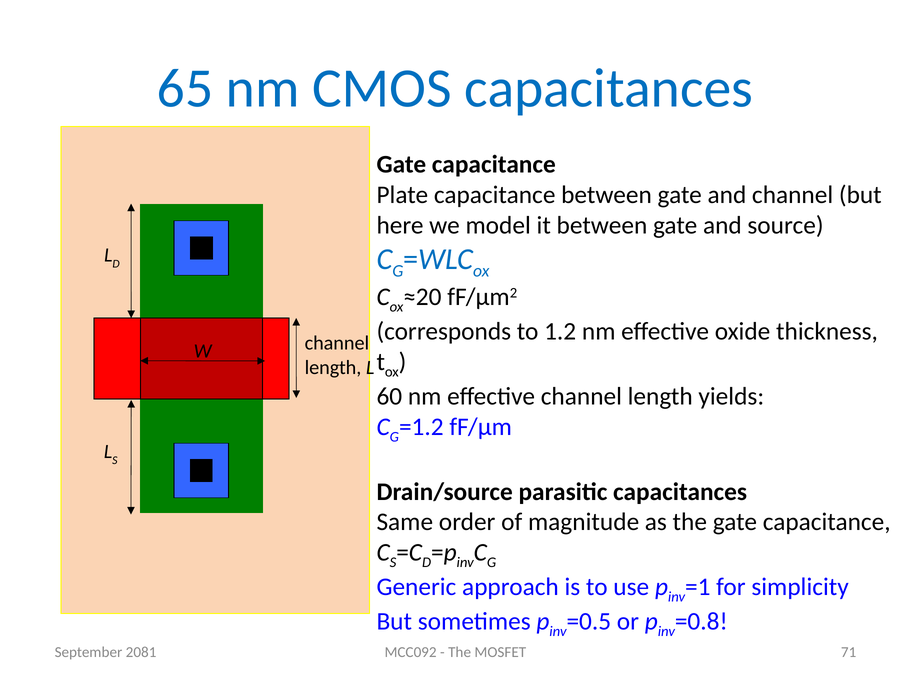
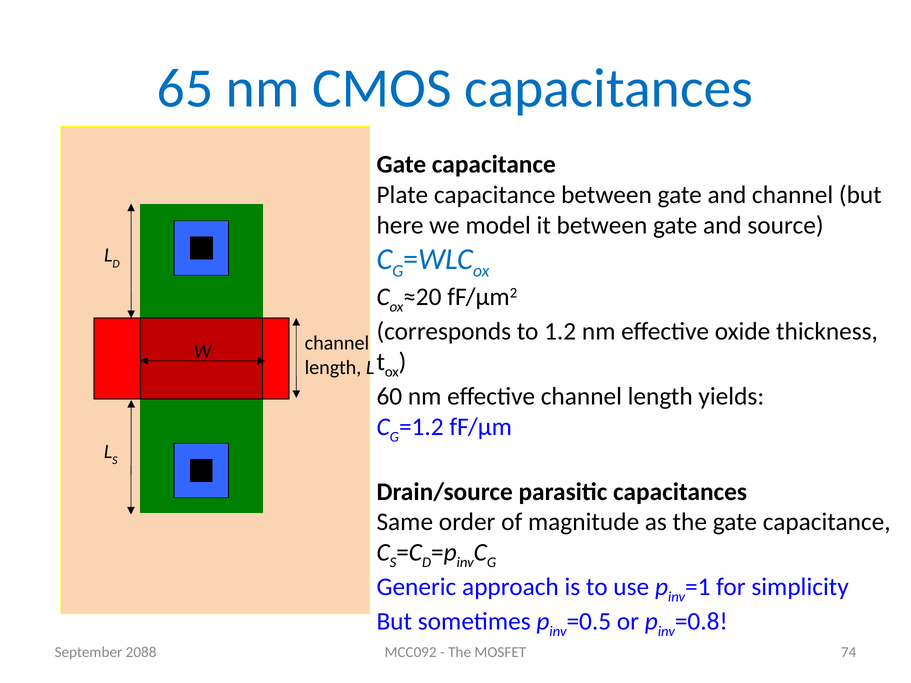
71: 71 -> 74 (849, 652)
2081: 2081 -> 2088 (141, 652)
